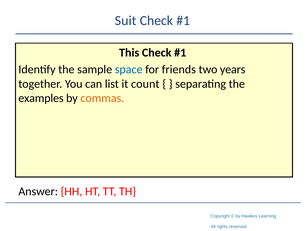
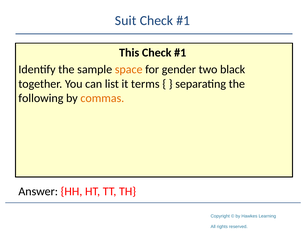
space colour: blue -> orange (129, 69)
friends: friends -> gender (179, 69)
years: years -> black (233, 69)
count: count -> terms (145, 84)
examples: examples -> following (41, 98)
